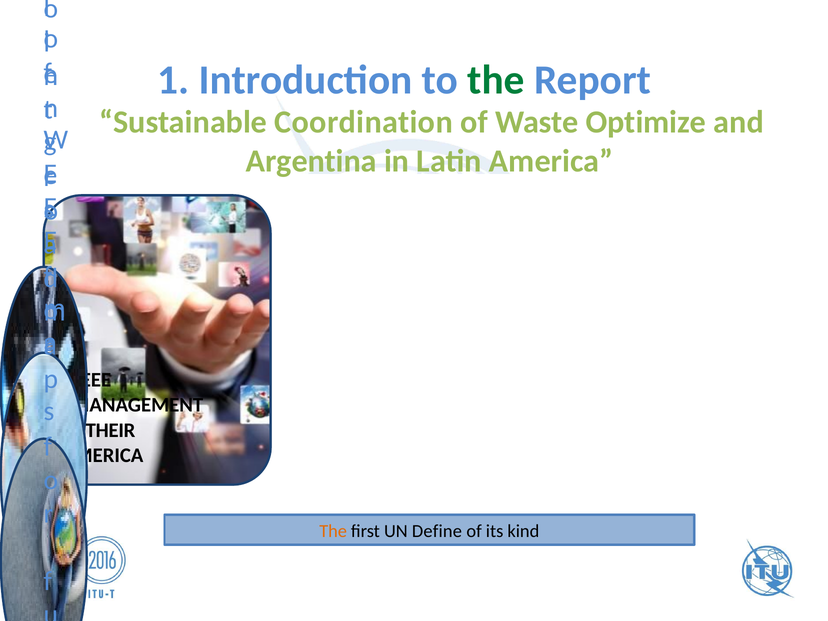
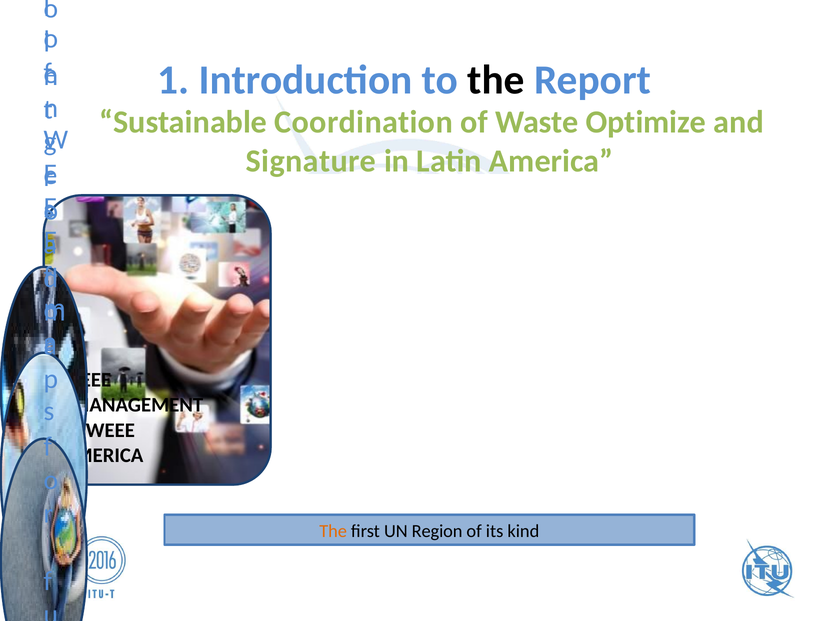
the colour: green -> black (496, 80)
Argentina: Argentina -> Signature (311, 161)
THEIR: THEIR -> WEEE (110, 430)
Define: Define -> Region (437, 531)
